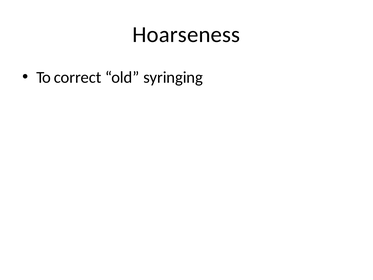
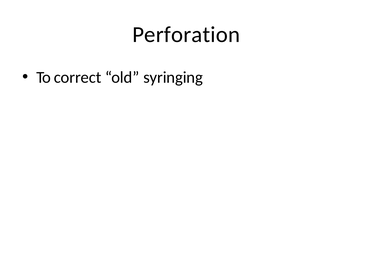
Hoarseness: Hoarseness -> Perforation (186, 35)
